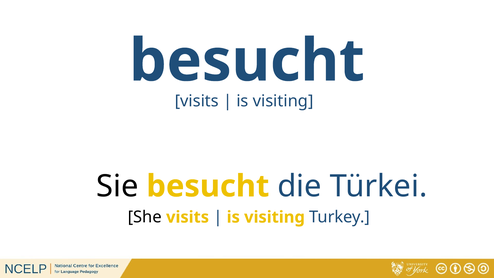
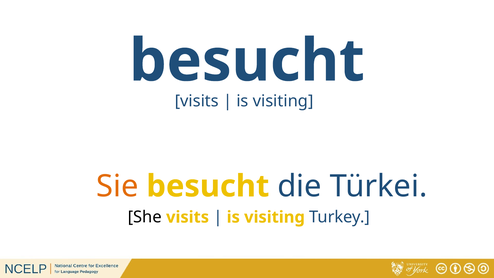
Sie colour: black -> orange (117, 186)
